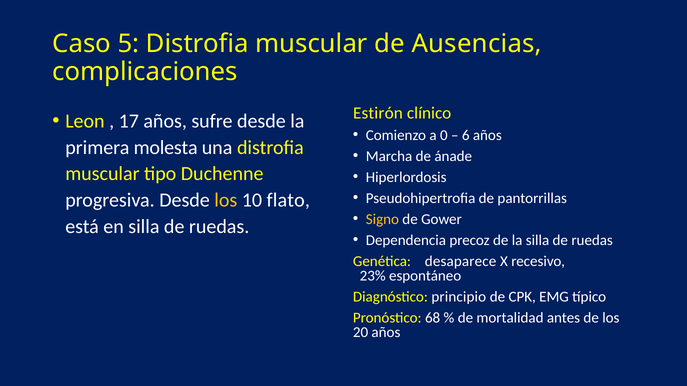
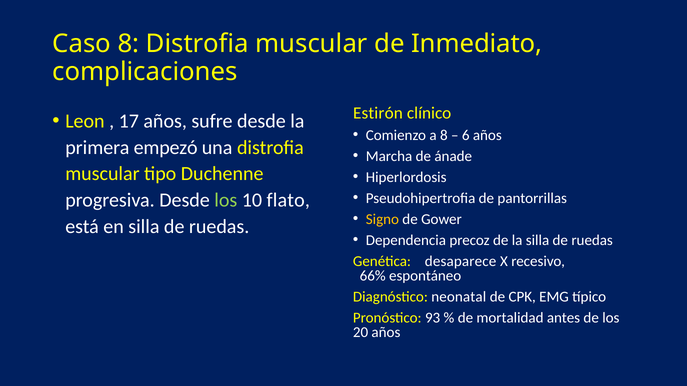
Caso 5: 5 -> 8 (128, 44)
Ausencias: Ausencias -> Inmediato (477, 44)
a 0: 0 -> 8 (444, 135)
molesta: molesta -> empezó (166, 148)
los colour: yellow -> light green (226, 200)
23%: 23% -> 66% (373, 276)
principio: principio -> neonatal (459, 297)
68: 68 -> 93 (433, 318)
